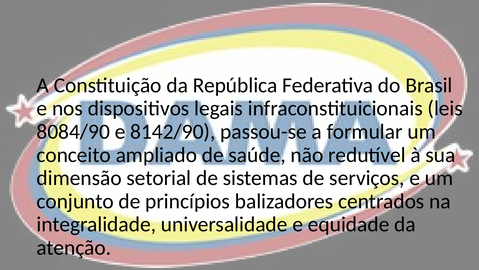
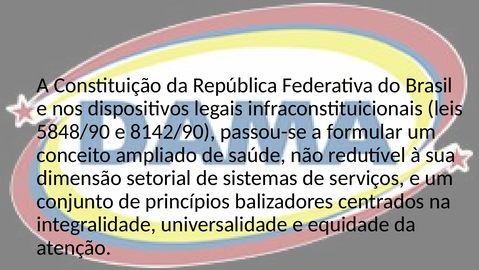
8084/90: 8084/90 -> 5848/90 (73, 131)
